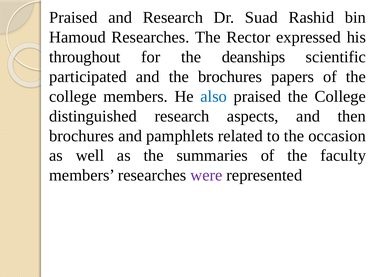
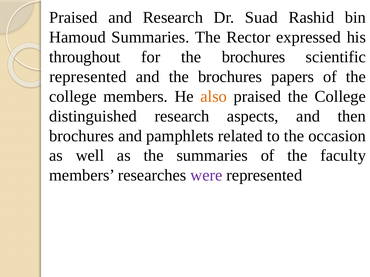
Hamoud Researches: Researches -> Summaries (150, 37)
for the deanships: deanships -> brochures (254, 57)
participated: participated -> represented (88, 77)
also colour: blue -> orange (214, 97)
